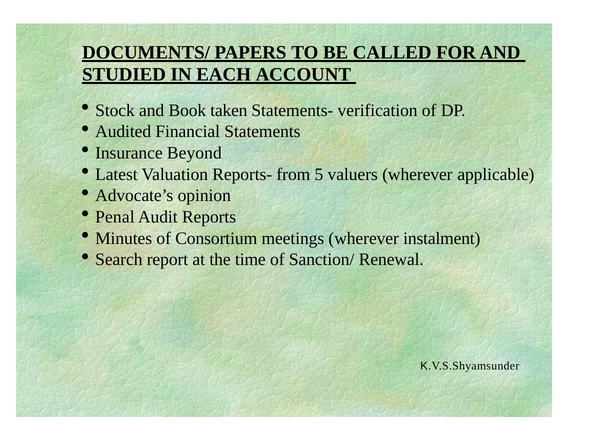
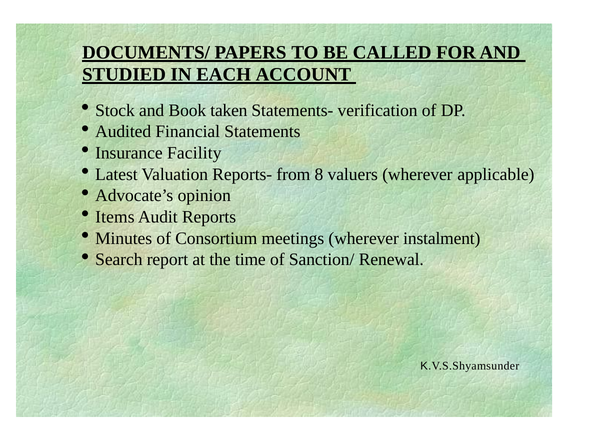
Beyond: Beyond -> Facility (194, 153)
5: 5 -> 8 (319, 174)
Penal: Penal -> Items (115, 217)
